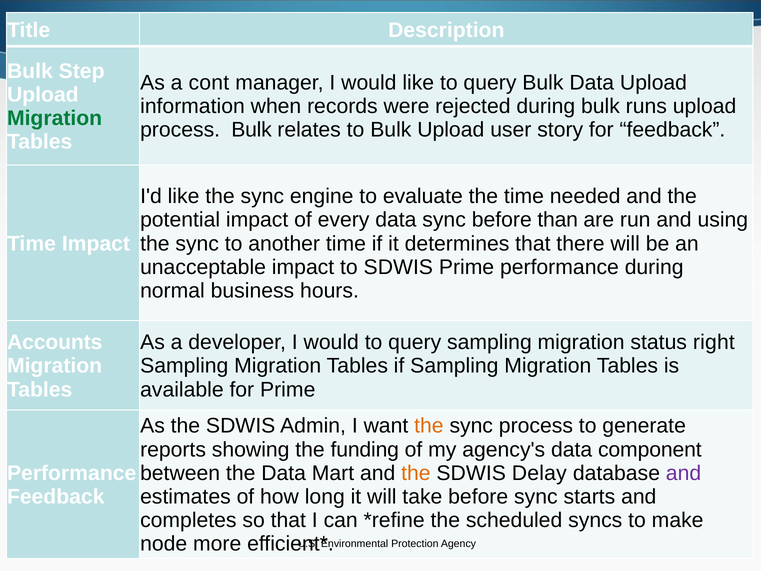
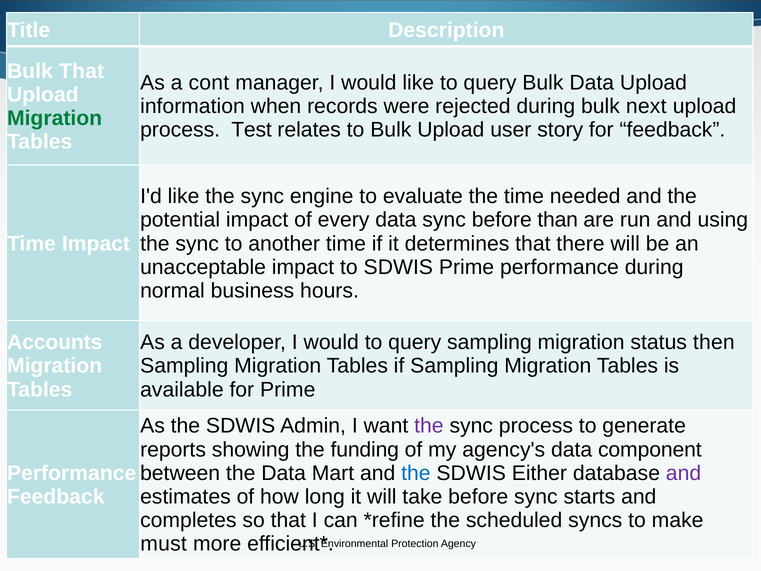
Bulk Step: Step -> That (82, 71)
runs: runs -> next (646, 106)
process Bulk: Bulk -> Test (252, 130)
right: right -> then (714, 342)
the colour: orange -> purple (429, 426)
the colour: orange -> blue (416, 473)
Delay: Delay -> Either (539, 473)
node: node -> must (164, 544)
